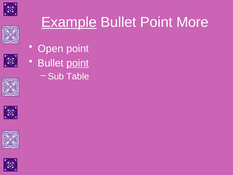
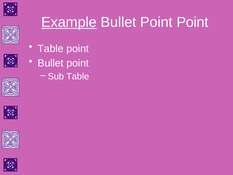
Point More: More -> Point (192, 22)
Open: Open -> Table (51, 49)
point underline: present -> none (78, 63)
